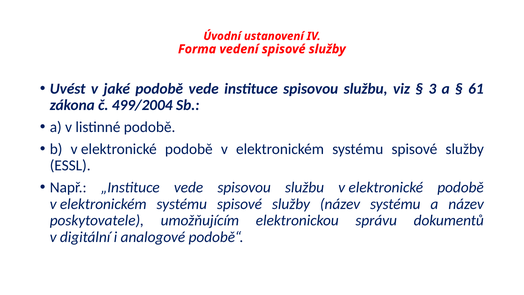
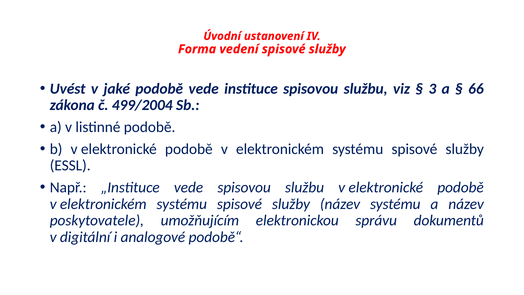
61: 61 -> 66 (476, 89)
